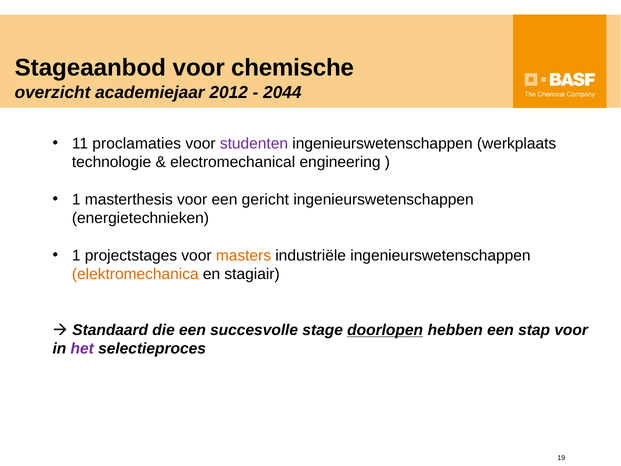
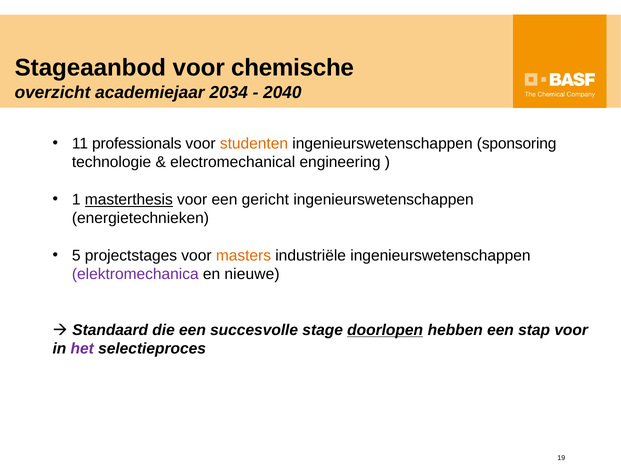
2012: 2012 -> 2034 (229, 92)
2044: 2044 -> 2040 (282, 92)
proclamaties: proclamaties -> professionals (137, 144)
studenten colour: purple -> orange (254, 144)
werkplaats: werkplaats -> sponsoring (517, 144)
masterthesis underline: none -> present (129, 200)
1: 1 -> 5 (76, 255)
elektromechanica colour: orange -> purple (135, 274)
stagiair: stagiair -> nieuwe (252, 274)
